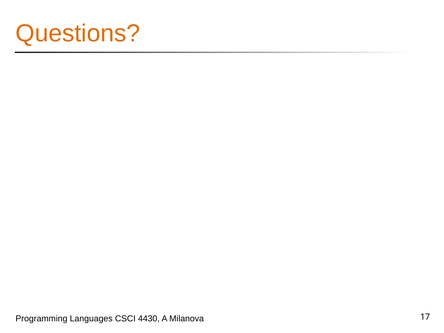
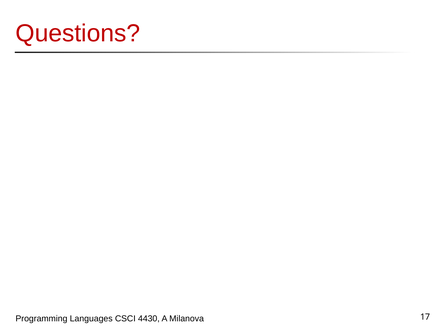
Questions colour: orange -> red (78, 33)
